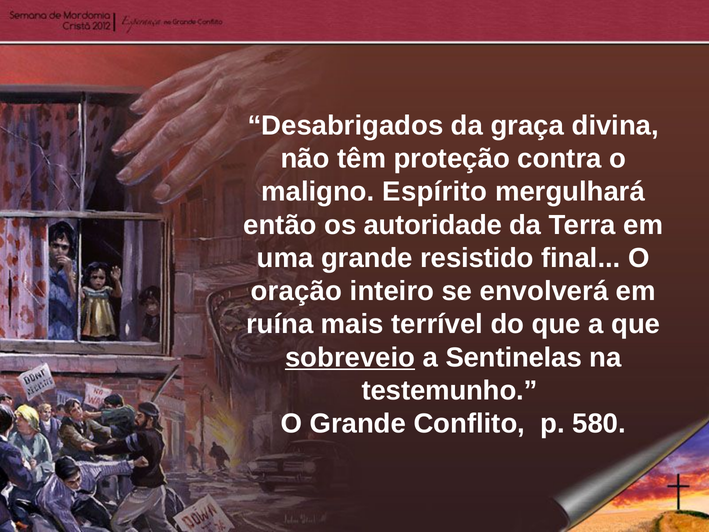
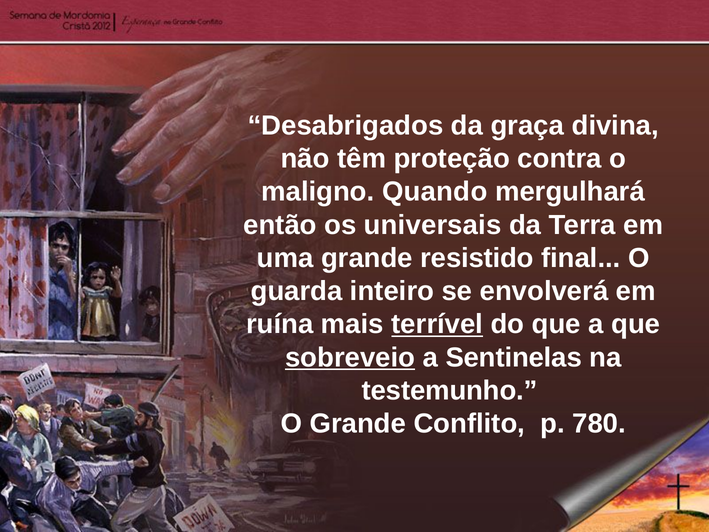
Espírito: Espírito -> Quando (435, 192)
autoridade: autoridade -> universais (433, 225)
oração: oração -> guarda (297, 291)
terrível underline: none -> present (437, 324)
580: 580 -> 780 (599, 423)
